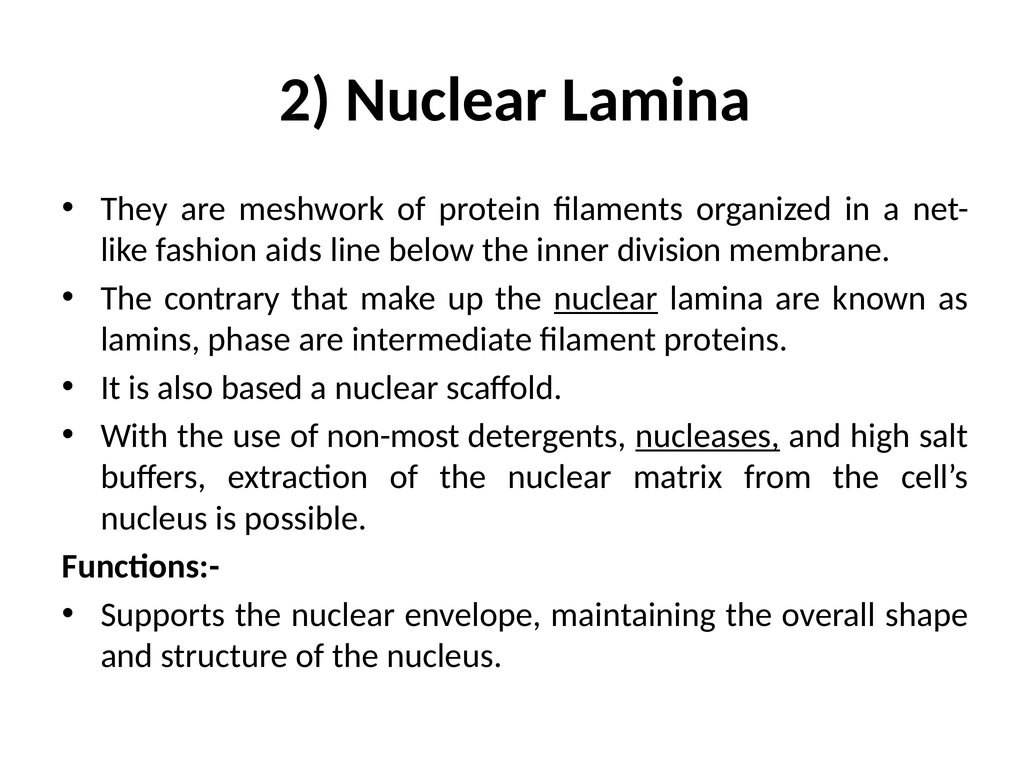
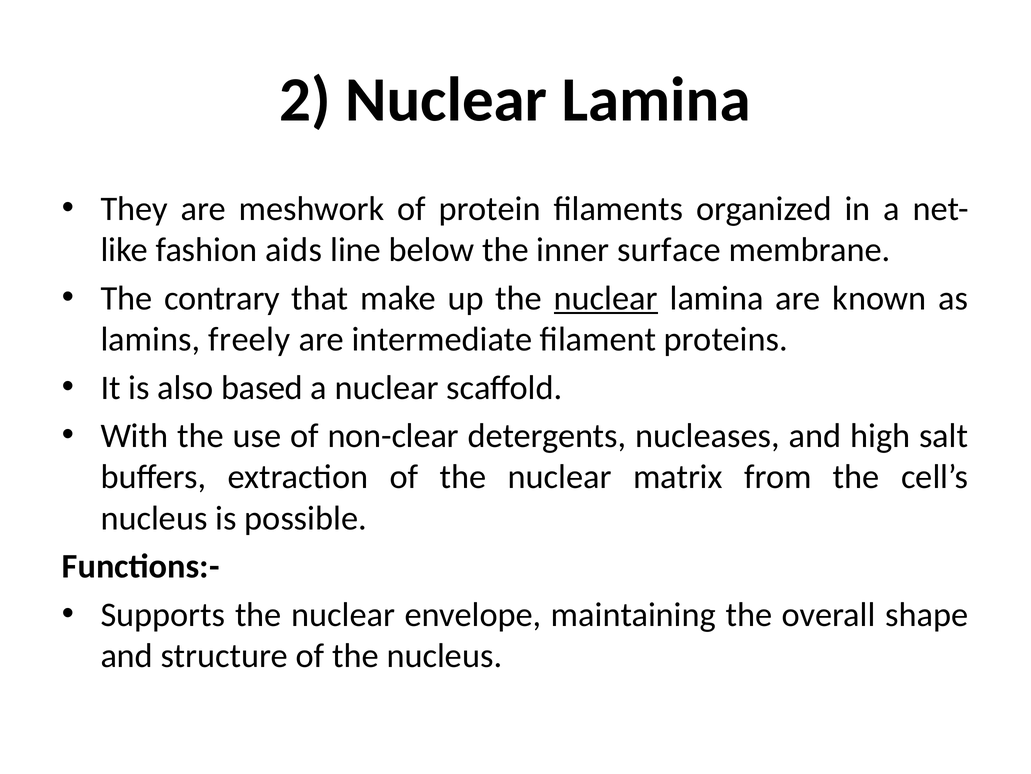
division: division -> surface (669, 250)
phase: phase -> freely (249, 339)
non-most: non-most -> non-clear (393, 435)
nucleases underline: present -> none (708, 435)
